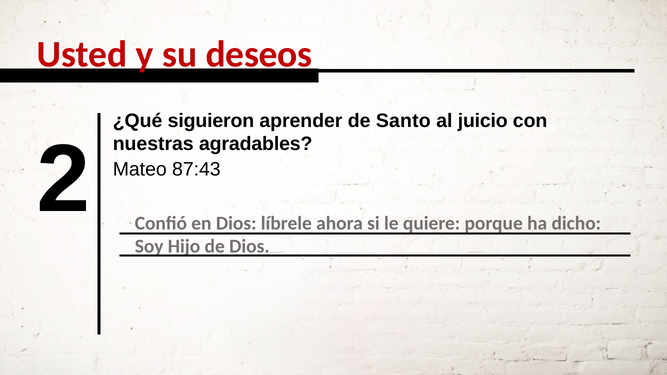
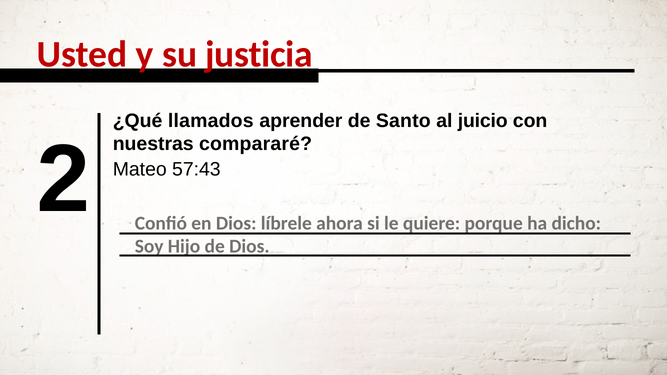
deseos: deseos -> justicia (259, 55)
siguieron: siguieron -> llamados (211, 121)
agradables: agradables -> compararé (256, 144)
87:43: 87:43 -> 57:43 (196, 169)
